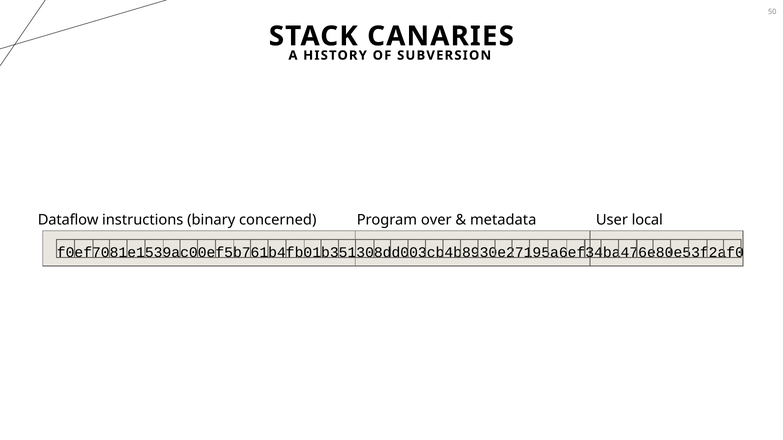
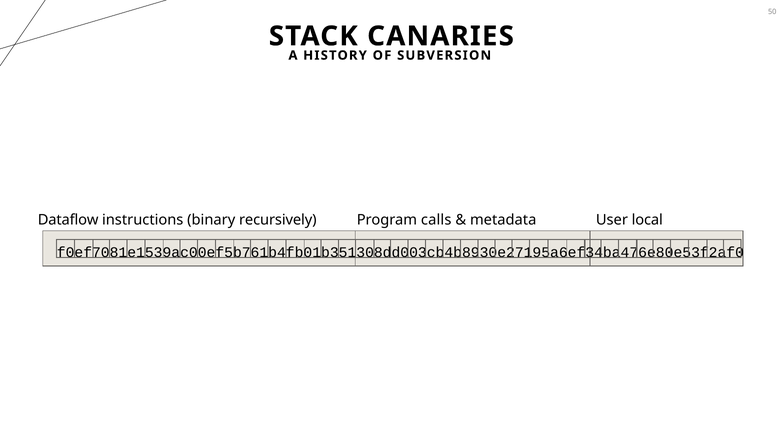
concerned: concerned -> recursively (278, 220)
over: over -> calls (436, 220)
